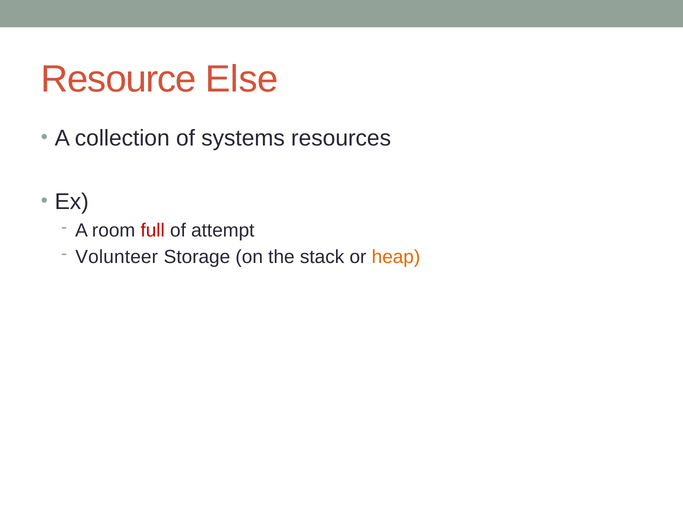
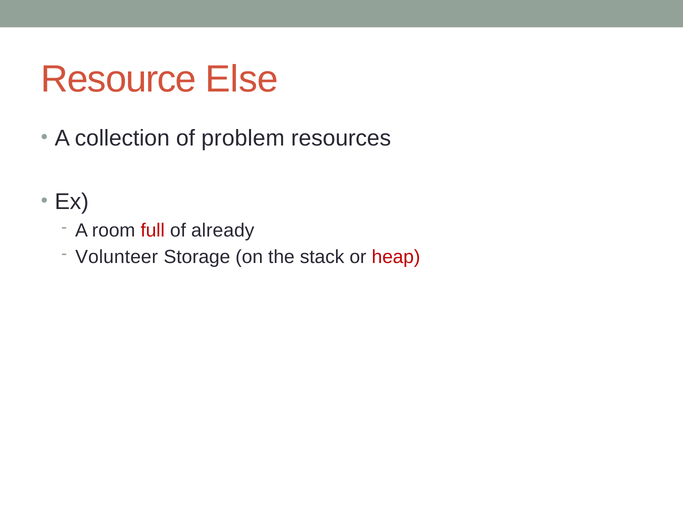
systems: systems -> problem (243, 138)
attempt: attempt -> already (223, 230)
heap colour: orange -> red (396, 257)
